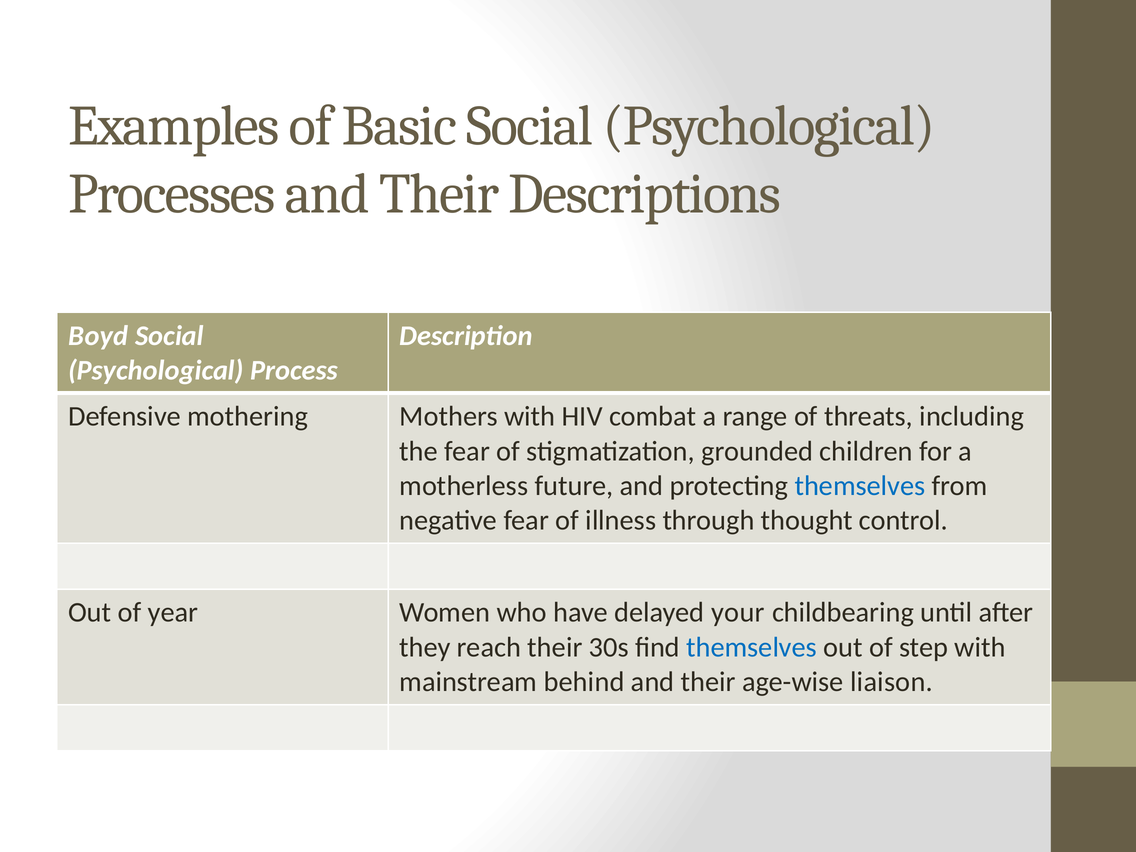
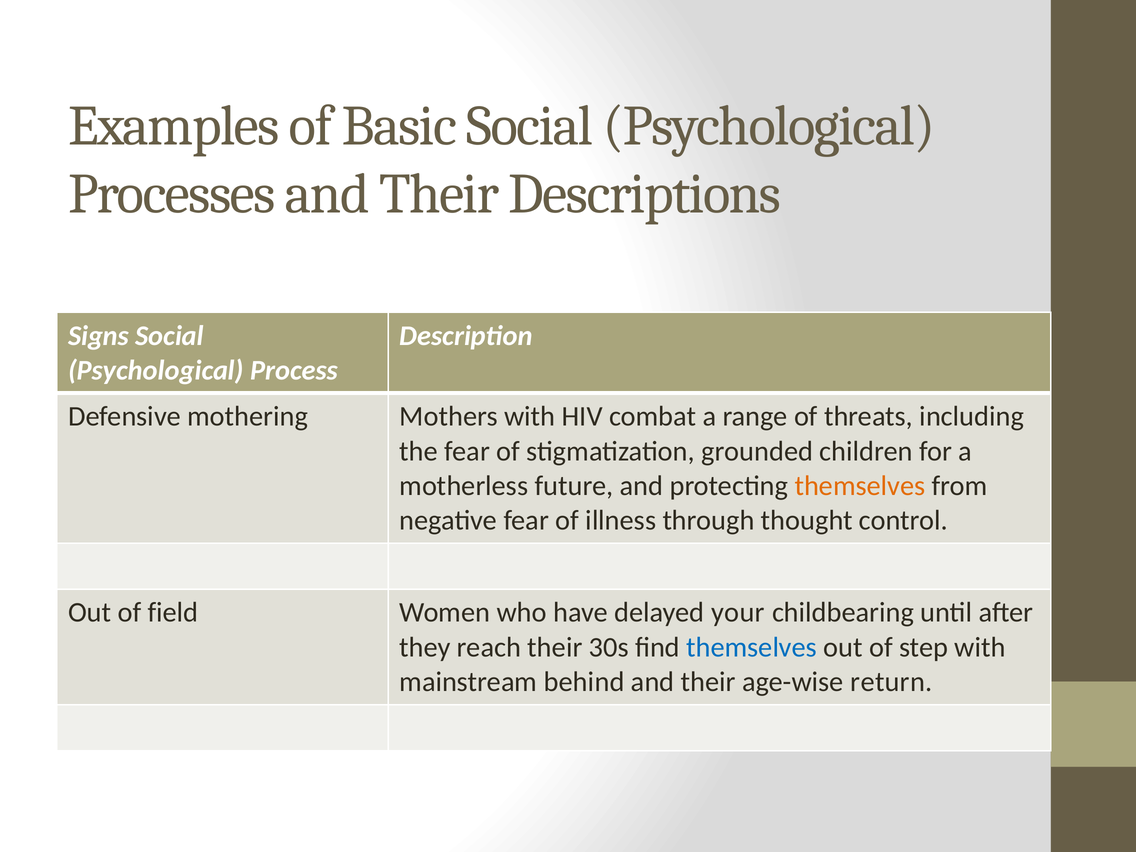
Boyd: Boyd -> Signs (99, 336)
themselves colour: blue -> orange (860, 486)
year: year -> field (173, 613)
liaison: liaison -> return (891, 682)
